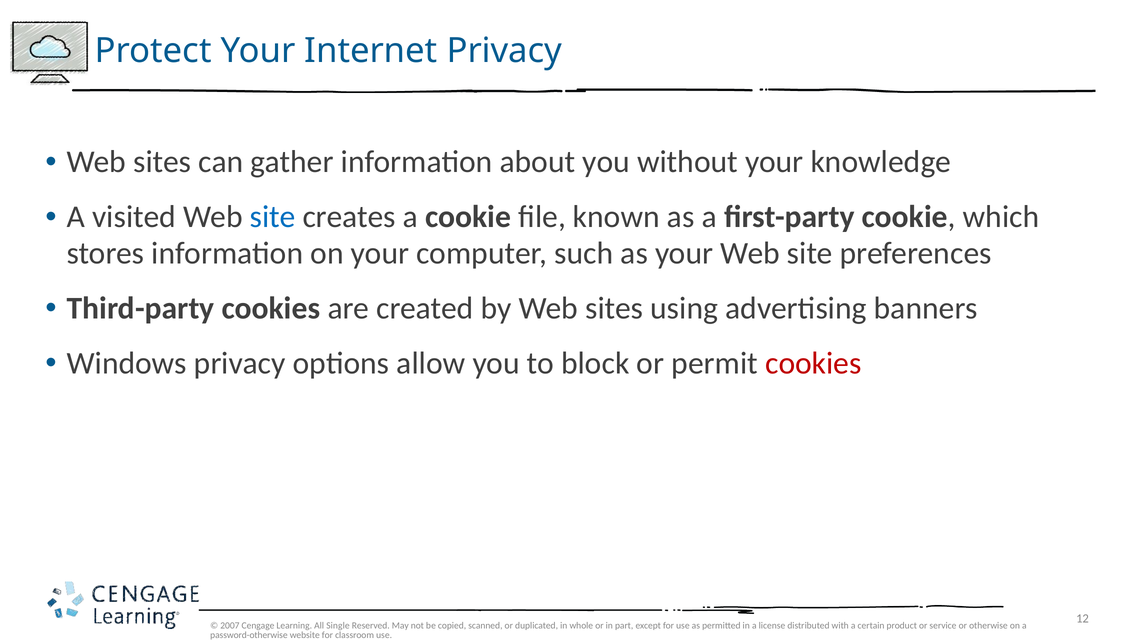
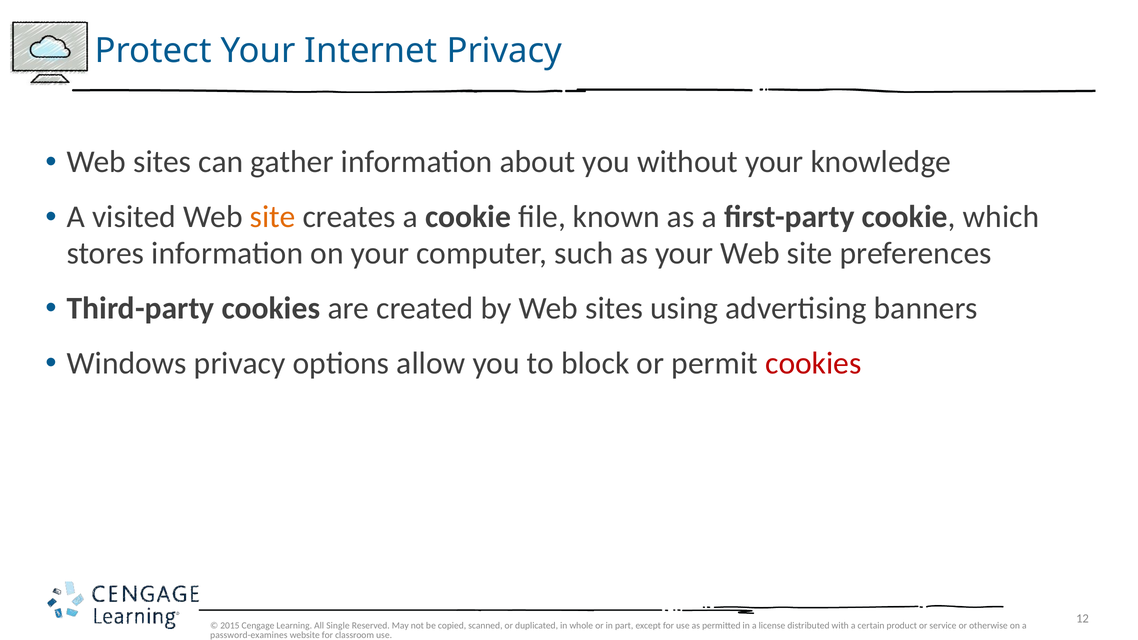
site colour: blue -> orange (273, 217)
2007: 2007 -> 2015 (230, 626)
password-otherwise: password-otherwise -> password-examines (249, 635)
